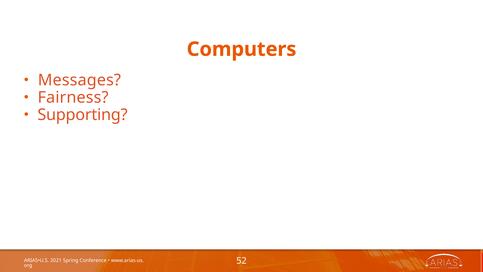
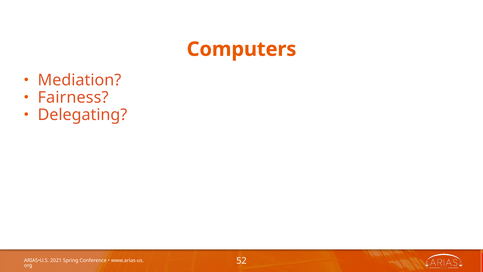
Messages: Messages -> Mediation (79, 80)
Supporting: Supporting -> Delegating (82, 115)
